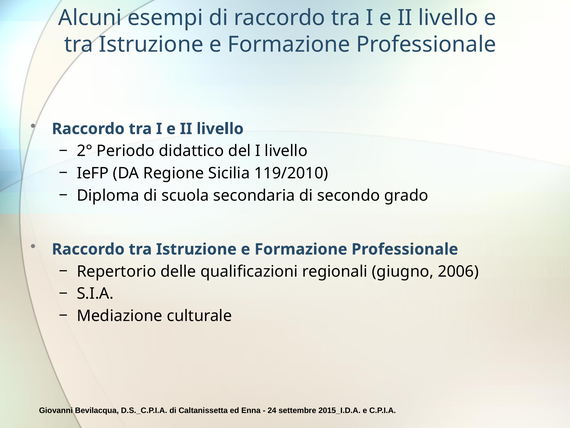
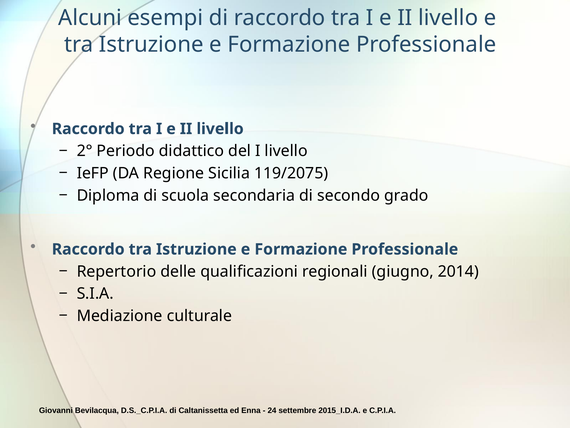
119/2010: 119/2010 -> 119/2075 (291, 173)
2006: 2006 -> 2014 (458, 271)
